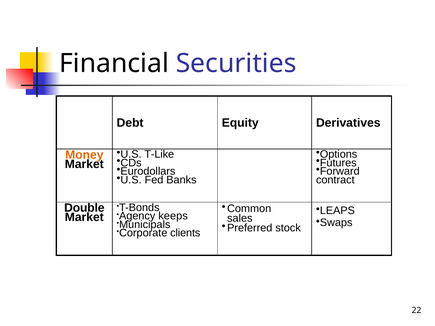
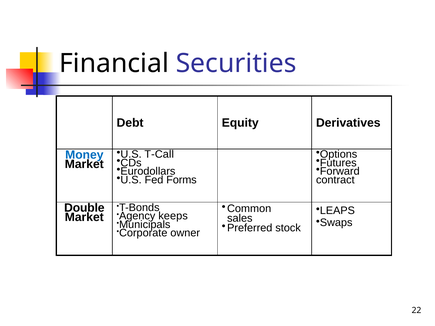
T-Like: T-Like -> T-Call (159, 154)
Money colour: orange -> blue (84, 155)
Banks: Banks -> Forms (181, 180)
clients: clients -> owner (185, 233)
